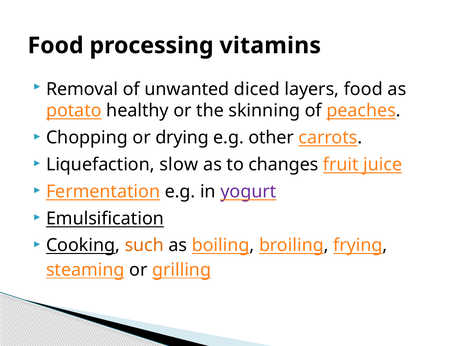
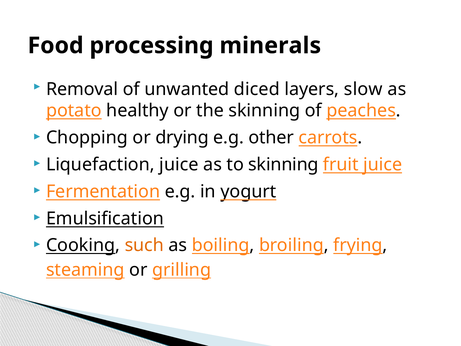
vitamins: vitamins -> minerals (270, 46)
layers food: food -> slow (363, 89)
Liquefaction slow: slow -> juice (179, 164)
to changes: changes -> skinning (283, 164)
yogurt colour: purple -> black (248, 191)
